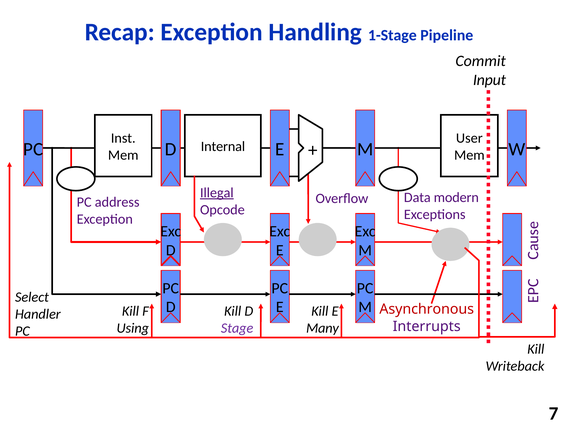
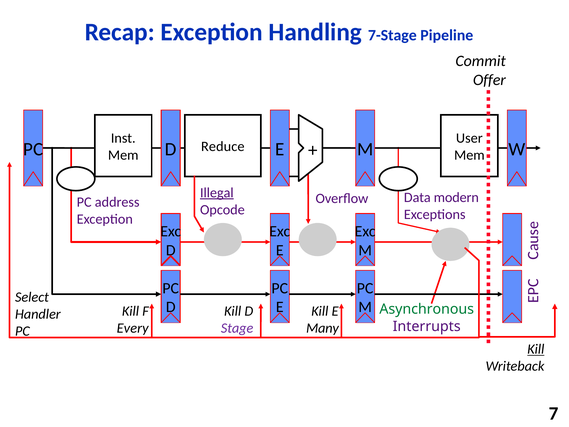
1-Stage: 1-Stage -> 7-Stage (392, 35)
Input: Input -> Offer (489, 80)
Internal: Internal -> Reduce (223, 146)
Asynchronous colour: red -> green (427, 309)
Using: Using -> Every (133, 328)
Kill underline: none -> present (536, 349)
